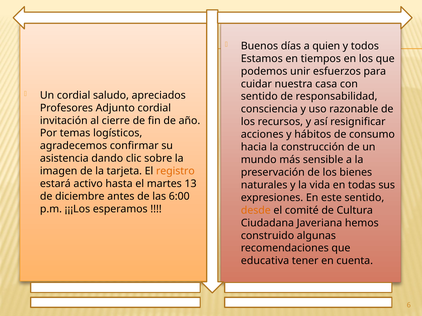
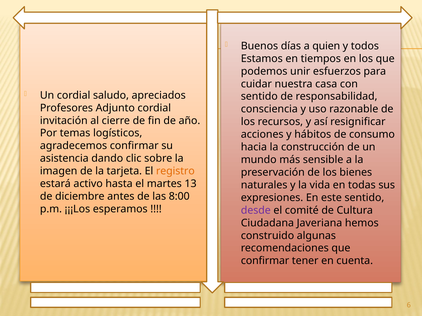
6:00: 6:00 -> 8:00 (179, 197)
desde colour: orange -> purple (256, 211)
educativa: educativa -> confirmar (265, 261)
